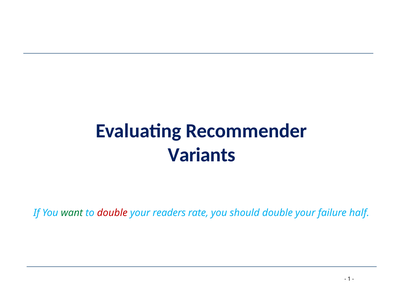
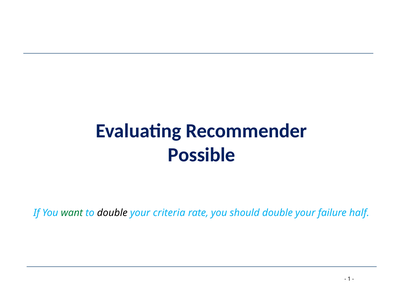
Variants: Variants -> Possible (202, 155)
double colour: red -> black (112, 213)
readers: readers -> criteria (169, 213)
